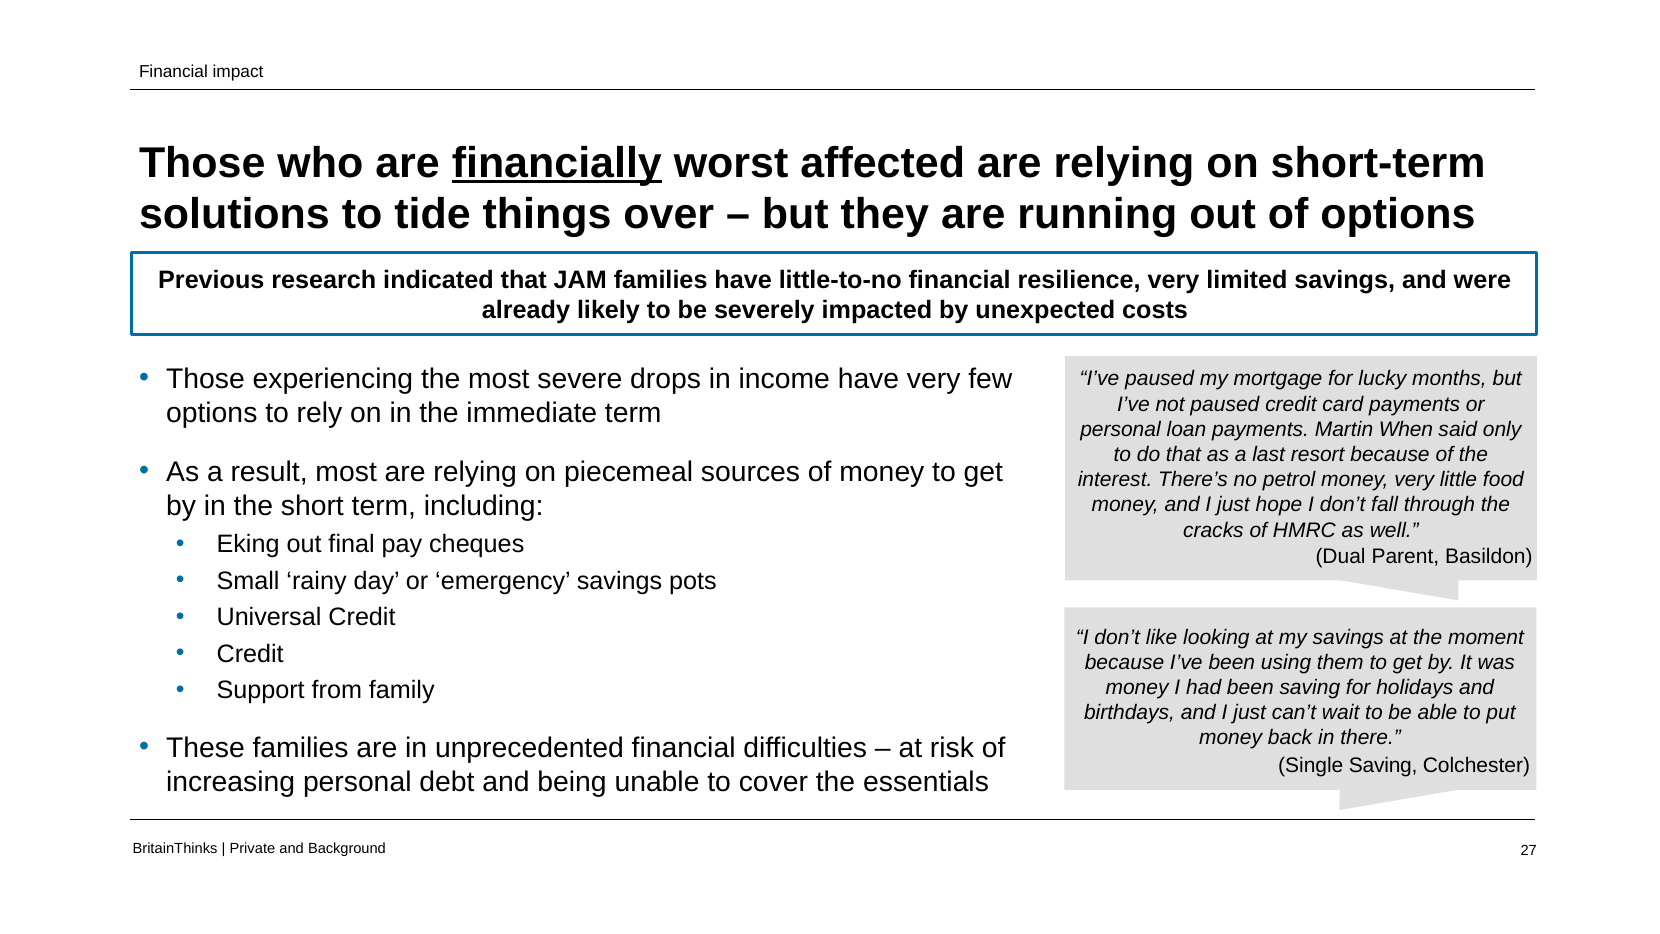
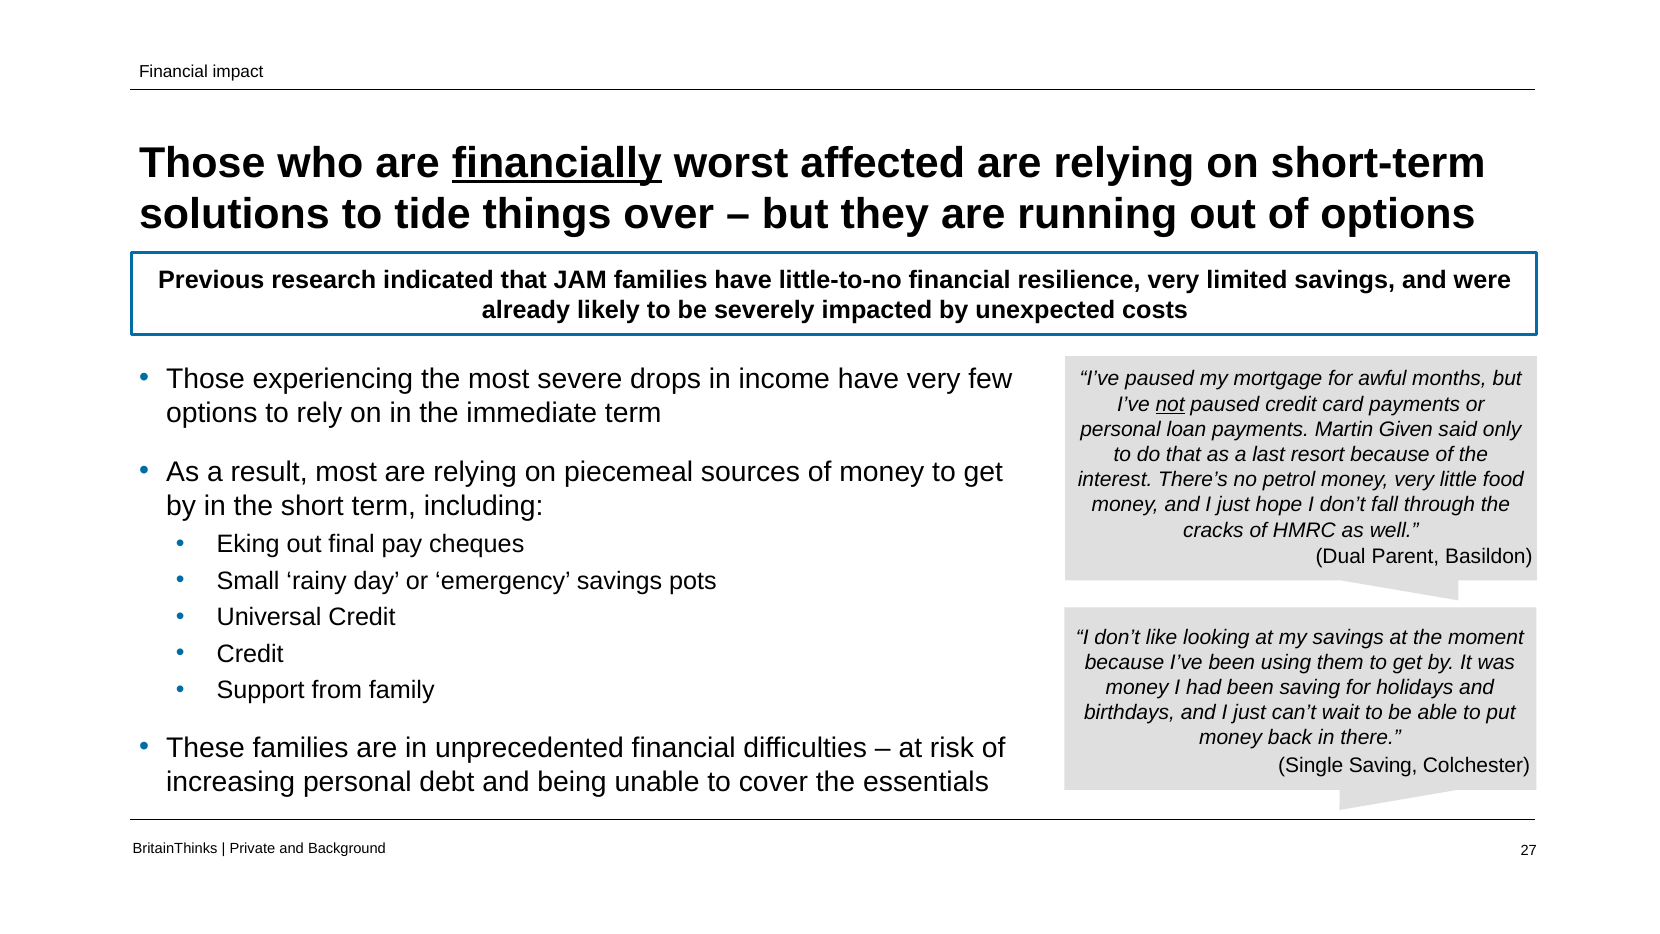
lucky: lucky -> awful (1382, 379)
not underline: none -> present (1170, 404)
When: When -> Given (1406, 429)
